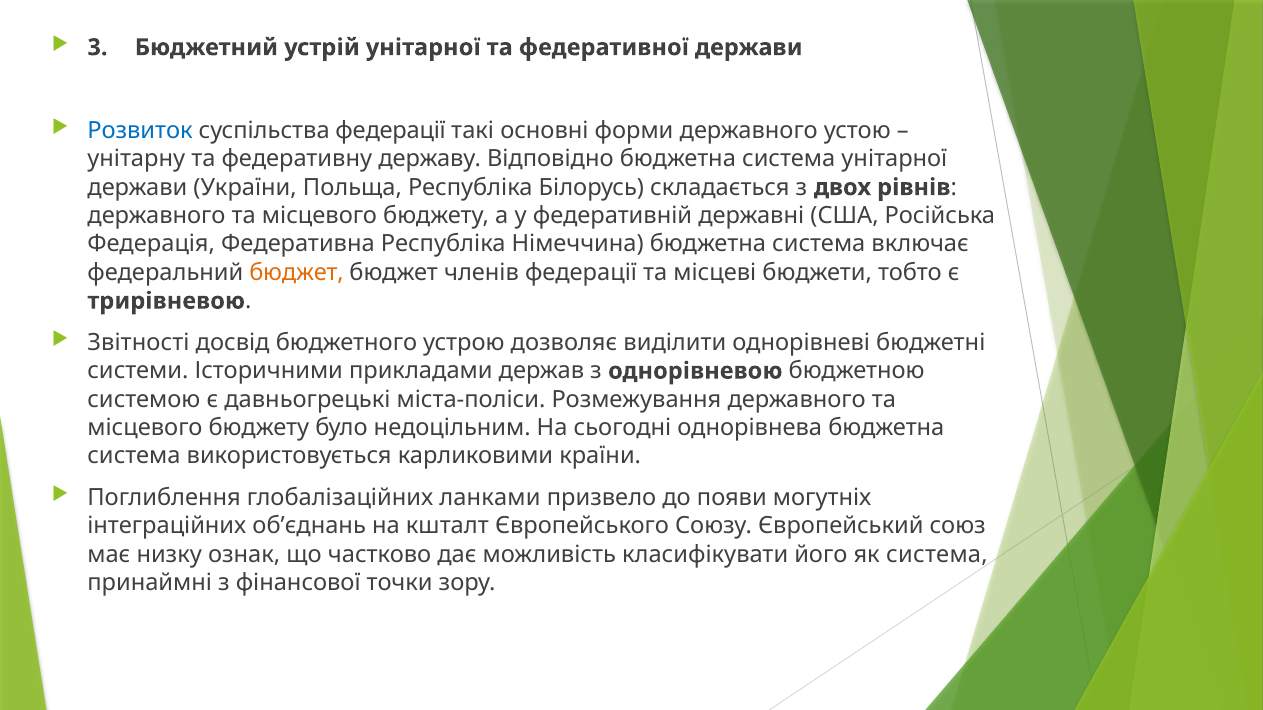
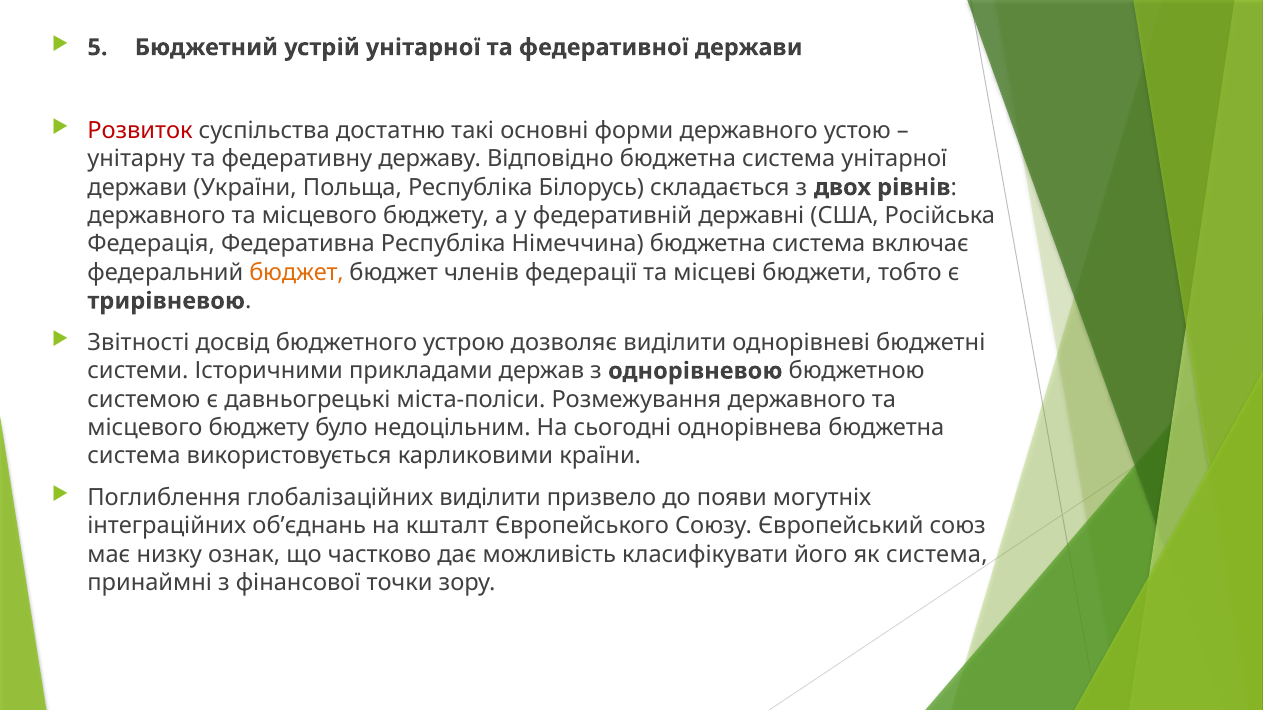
3: 3 -> 5 (97, 47)
Розвиток colour: blue -> red (140, 131)
суспільства федерації: федерації -> достатню (391, 131)
глобалізаційних ланками: ланками -> виділити (490, 498)
